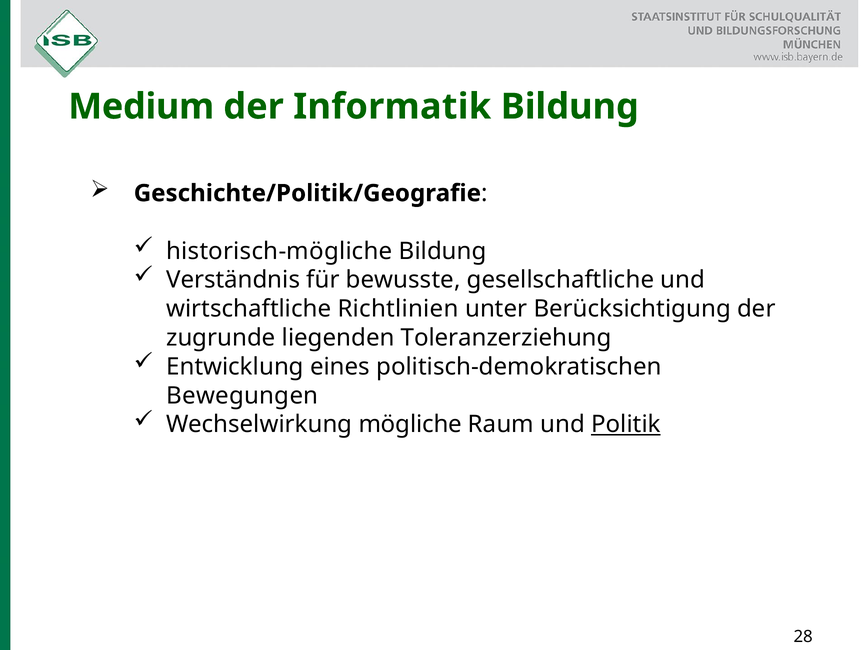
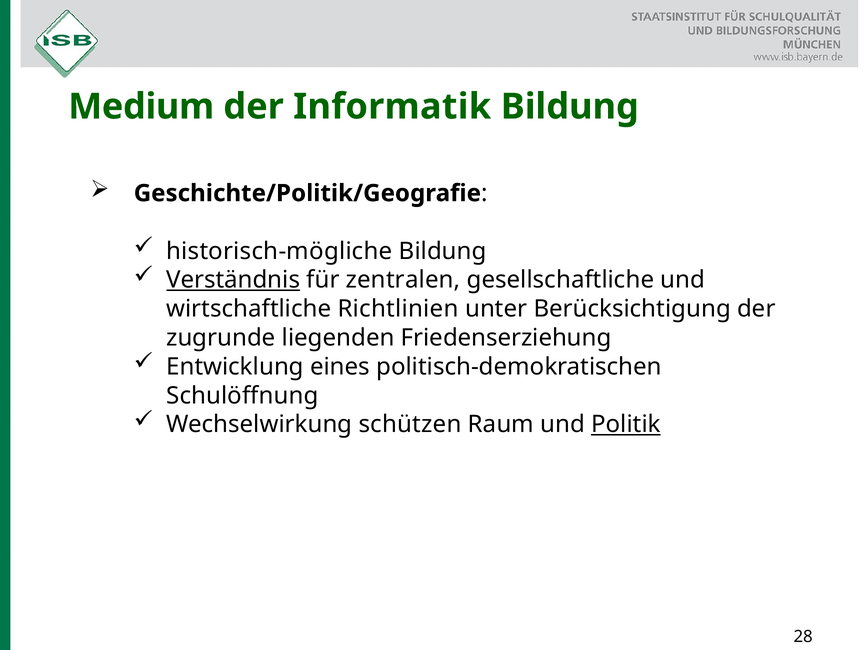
Verständnis underline: none -> present (233, 280)
bewusste: bewusste -> zentralen (403, 280)
Toleranzerziehung: Toleranzerziehung -> Friedenserziehung (506, 338)
Bewegungen: Bewegungen -> Schulöffnung (242, 396)
mögliche: mögliche -> schützen (410, 425)
